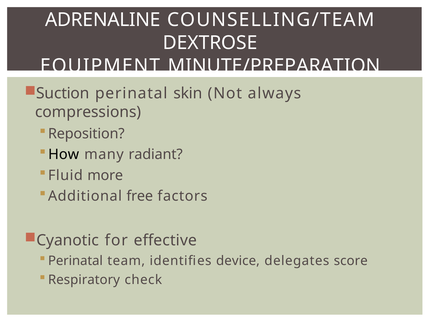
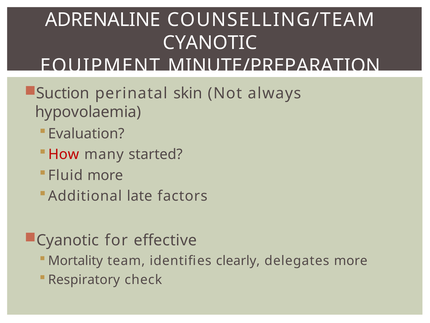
DEXTROSE: DEXTROSE -> CYANOTIC (210, 43)
compressions: compressions -> hypovolaemia (88, 112)
Reposition: Reposition -> Evaluation (86, 133)
How colour: black -> red (64, 154)
radiant: radiant -> started (156, 154)
free: free -> late (140, 196)
Perinatal: Perinatal -> Mortality (75, 260)
device: device -> clearly (238, 260)
delegates score: score -> more (351, 260)
